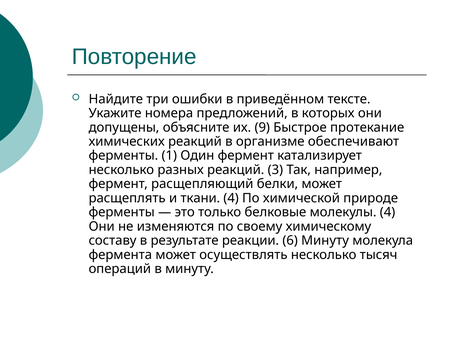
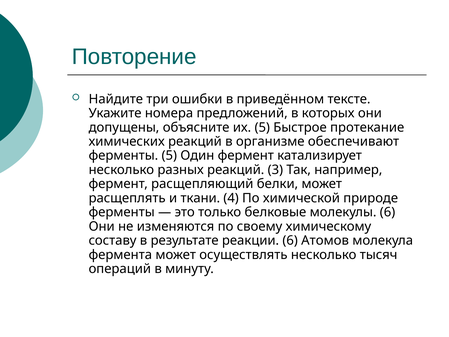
их 9: 9 -> 5 (262, 127)
ферменты 1: 1 -> 5 (169, 156)
молекулы 4: 4 -> 6 (388, 212)
6 Минуту: Минуту -> Атомов (325, 240)
